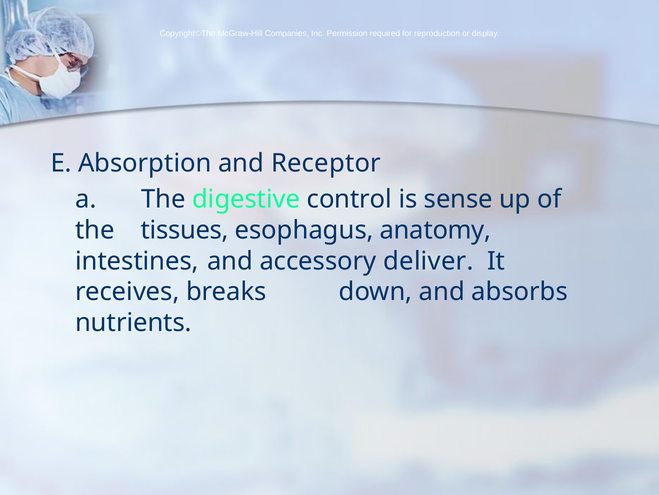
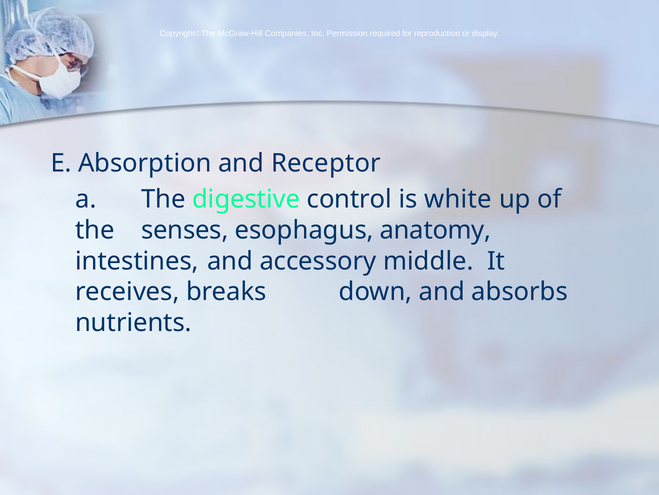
sense: sense -> white (458, 199)
tissues: tissues -> senses (185, 230)
deliver: deliver -> middle (429, 261)
